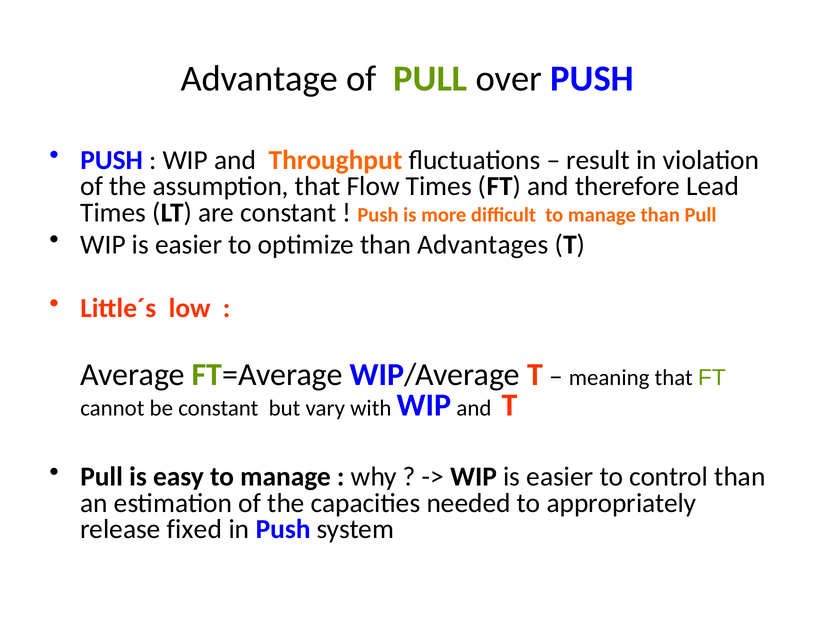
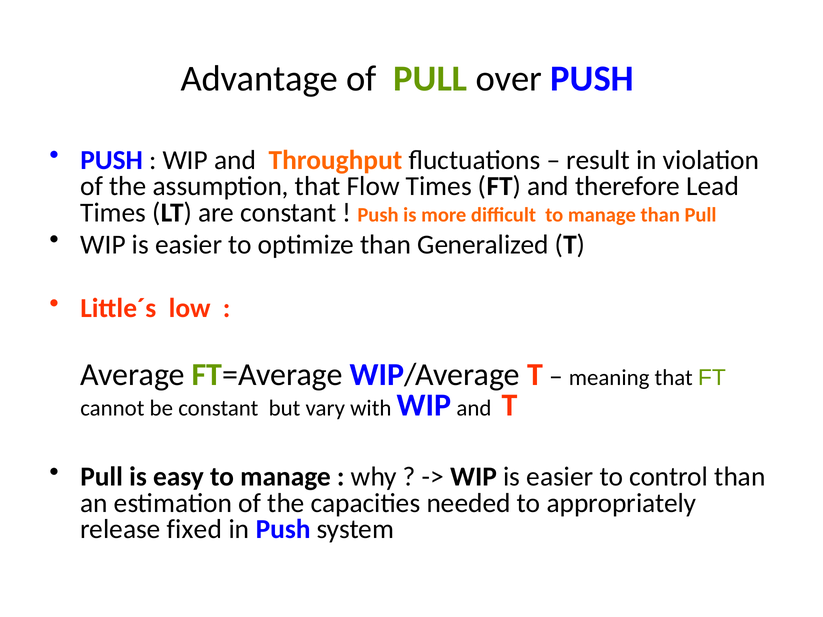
Advantages: Advantages -> Generalized (483, 245)
